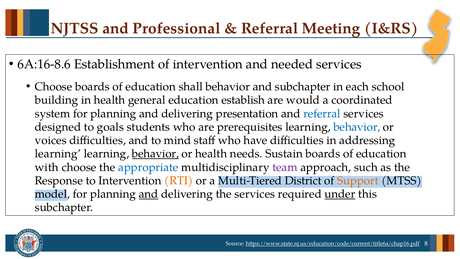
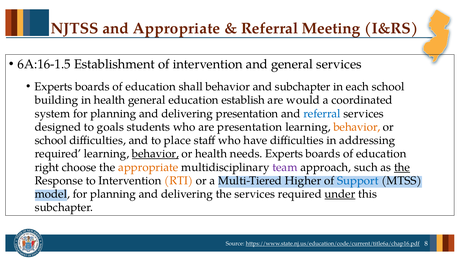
and Professional: Professional -> Appropriate (177, 28)
6A:16-8.6: 6A:16-8.6 -> 6A:16-1.5 (44, 64)
and needed: needed -> general (292, 64)
Choose: Choose -> Experts (54, 87)
are prerequisites: prerequisites -> presentation (250, 127)
behavior colour: blue -> orange (357, 127)
voices: voices -> school (51, 140)
mind: mind -> place (177, 140)
learning: learning -> required (58, 154)
needs Sustain: Sustain -> Experts (284, 154)
with: with -> right (47, 167)
appropriate colour: blue -> orange (148, 167)
the underline: none -> present (402, 167)
District: District -> Higher (303, 181)
Support colour: orange -> blue (358, 181)
and underline: present -> none (149, 194)
